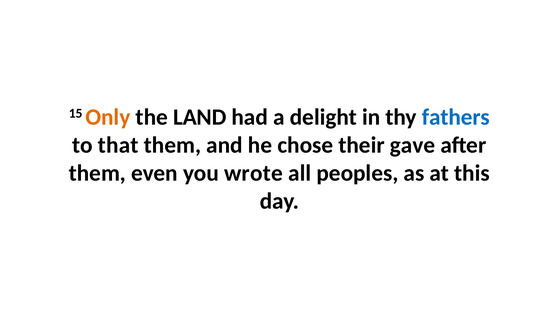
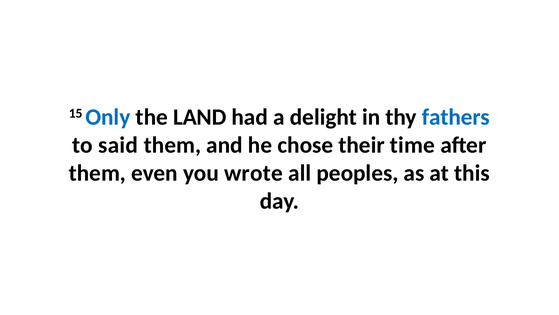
Only colour: orange -> blue (108, 117)
that: that -> said (118, 145)
gave: gave -> time (412, 145)
